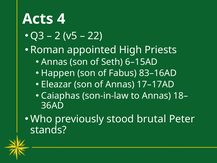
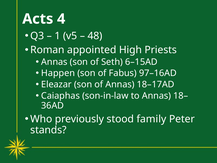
2: 2 -> 1 (57, 36)
22: 22 -> 48 (95, 36)
83–16AD: 83–16AD -> 97–16AD (158, 73)
17–17AD: 17–17AD -> 18–17AD (156, 84)
brutal: brutal -> family (151, 119)
